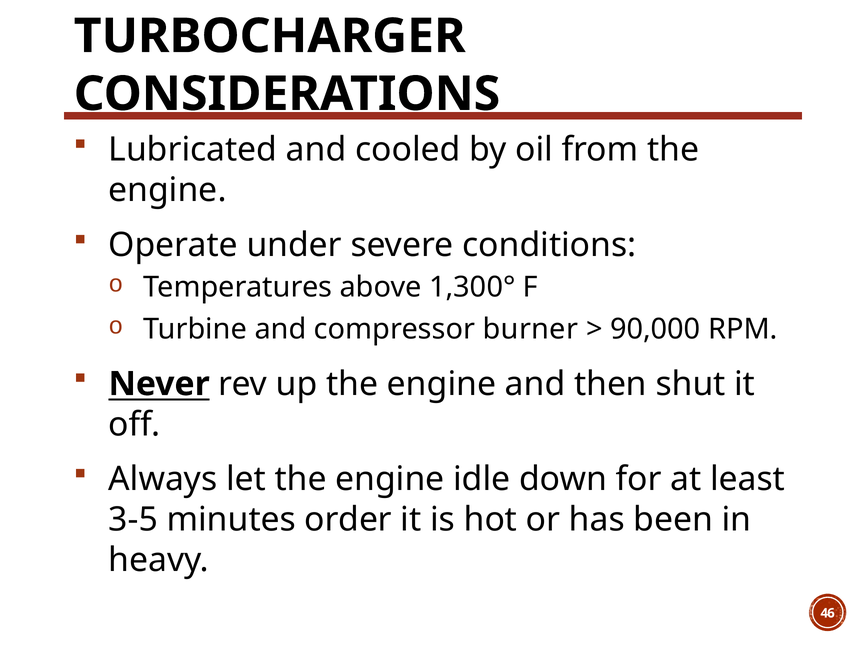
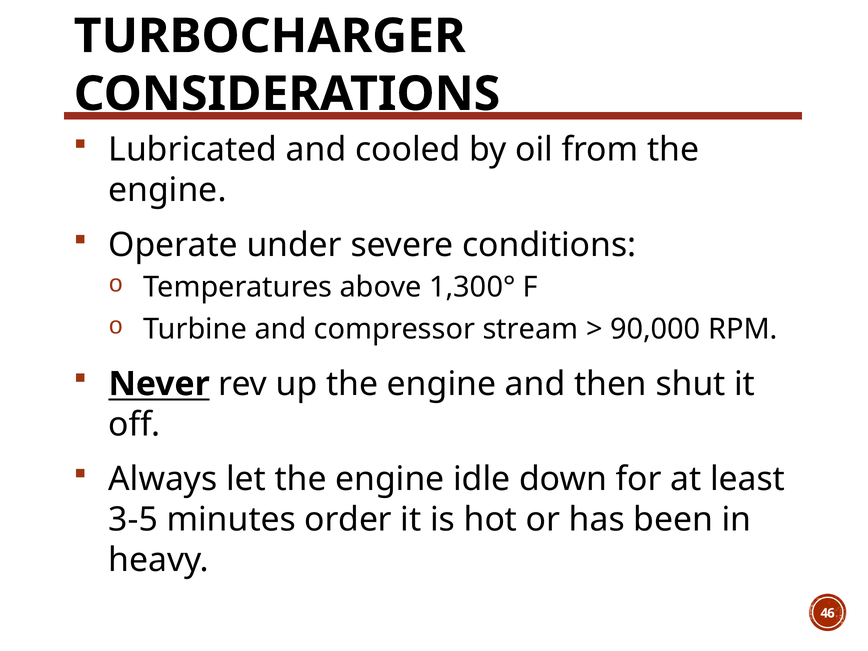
burner: burner -> stream (531, 329)
